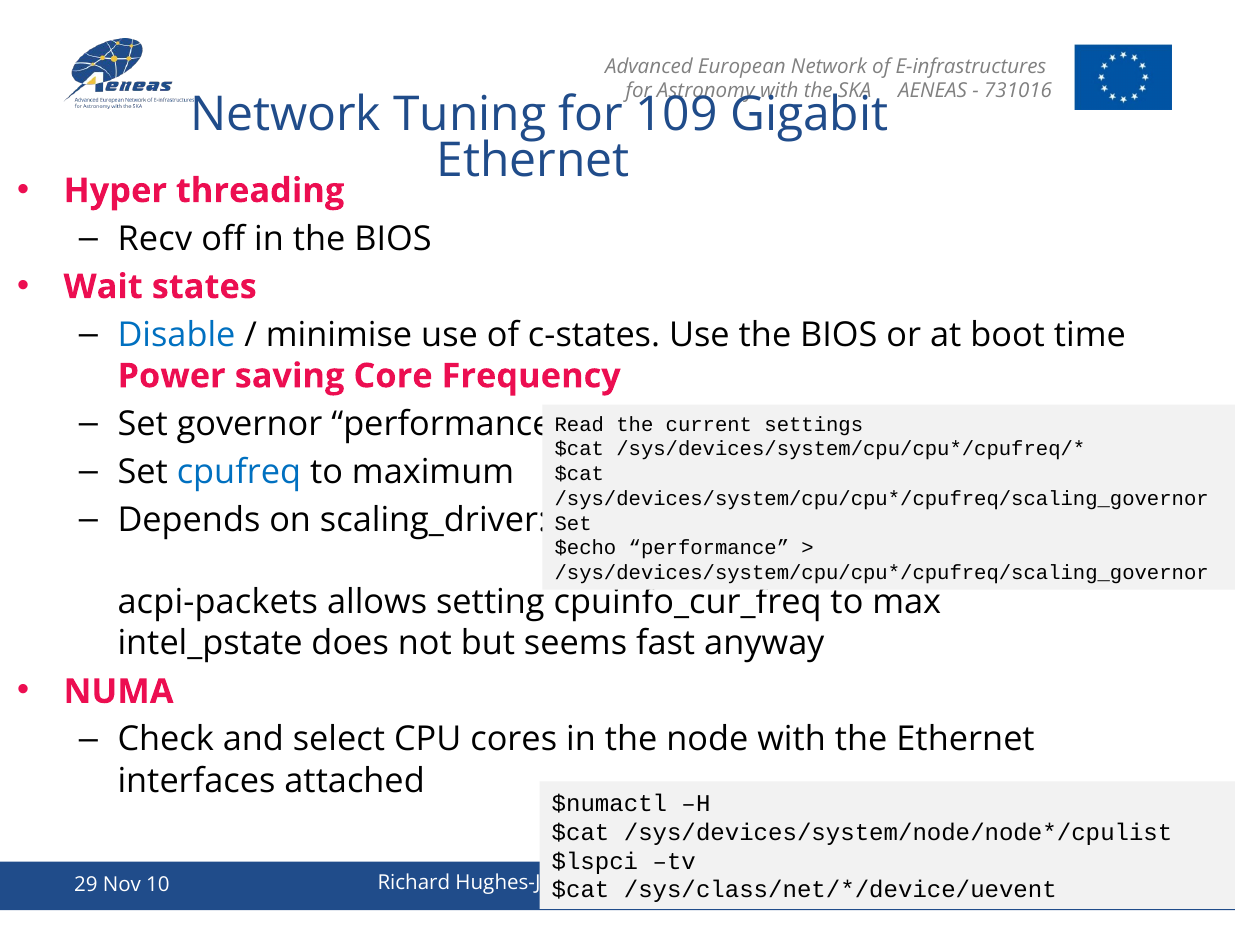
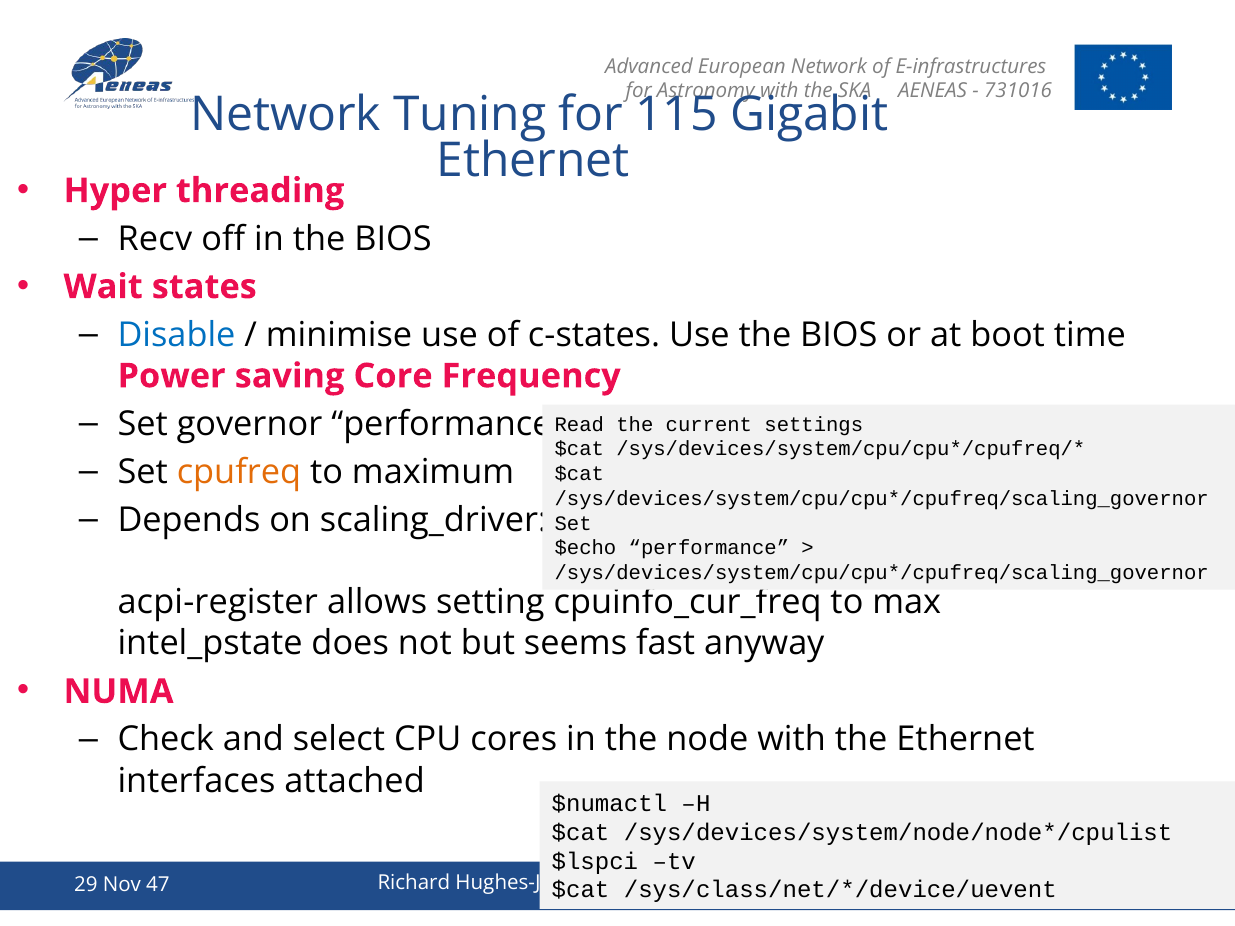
109: 109 -> 115 (677, 114)
cpufreq colour: blue -> orange (239, 472)
acpi-packets: acpi-packets -> acpi-register (218, 603)
10: 10 -> 47 (158, 885)
